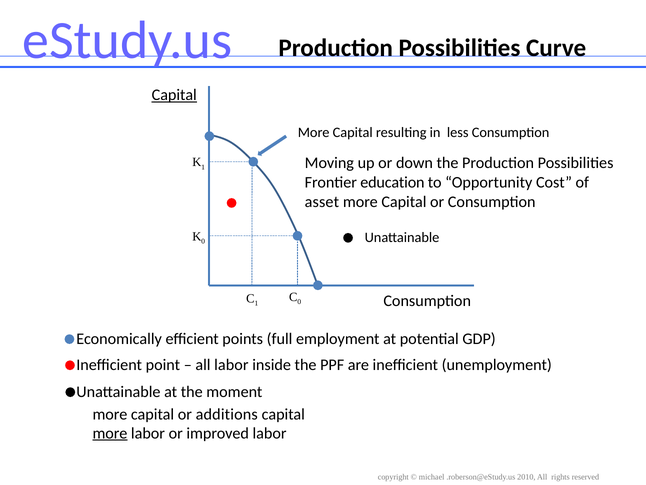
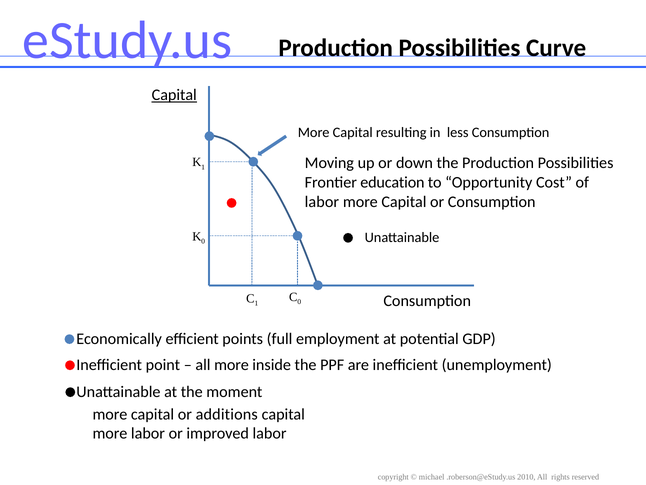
asset: asset -> labor (322, 202)
all labor: labor -> more (231, 365)
more underline: present -> none (110, 433)
